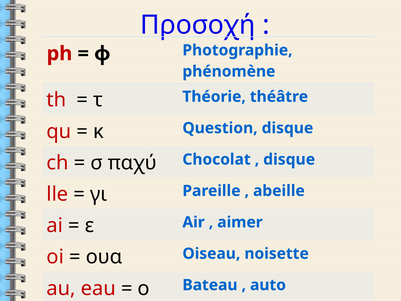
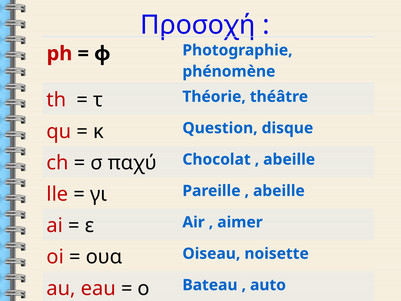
disque: disque -> abeille (289, 159)
